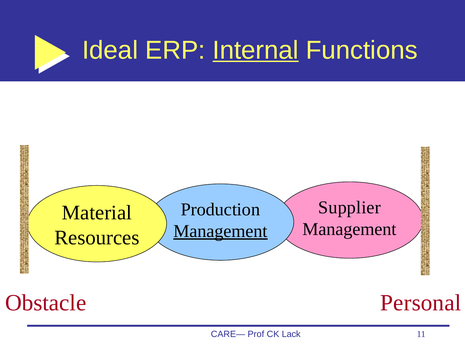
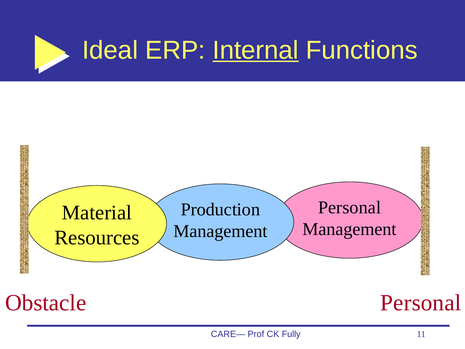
Supplier: Supplier -> Personal (350, 207)
Management underline: present -> none (220, 231)
Lack: Lack -> Fully (291, 334)
